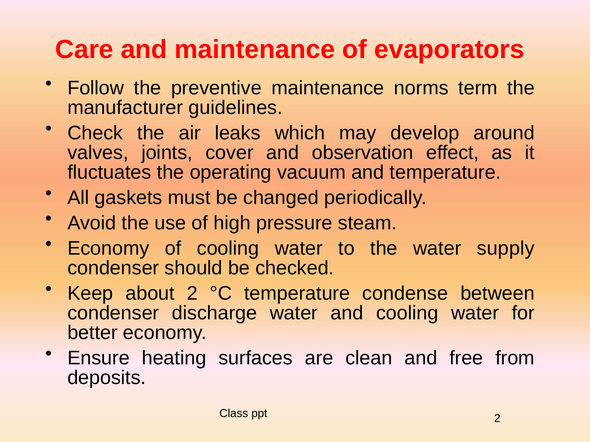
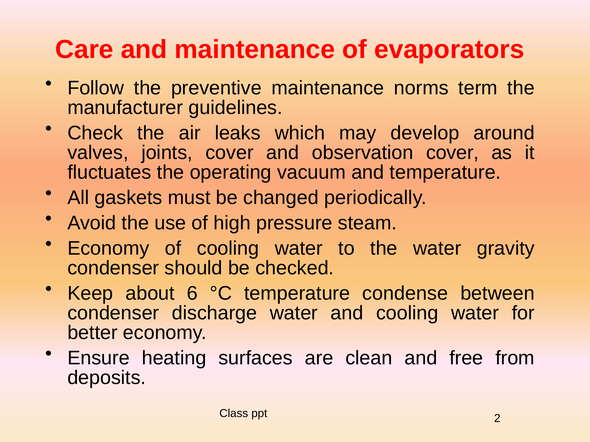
observation effect: effect -> cover (453, 153)
supply: supply -> gravity (506, 249)
about 2: 2 -> 6 (192, 294)
